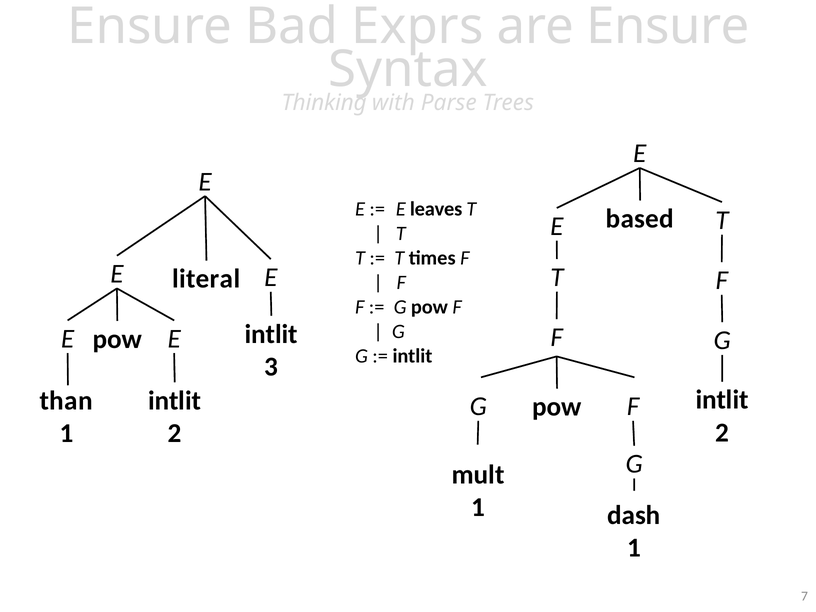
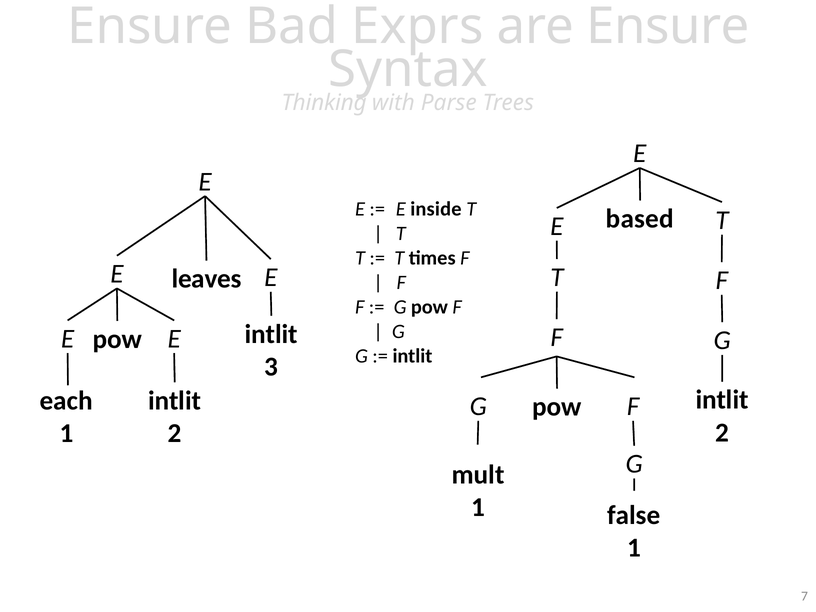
leaves: leaves -> inside (436, 209)
literal: literal -> leaves (207, 279)
than: than -> each (66, 401)
dash: dash -> false (634, 515)
